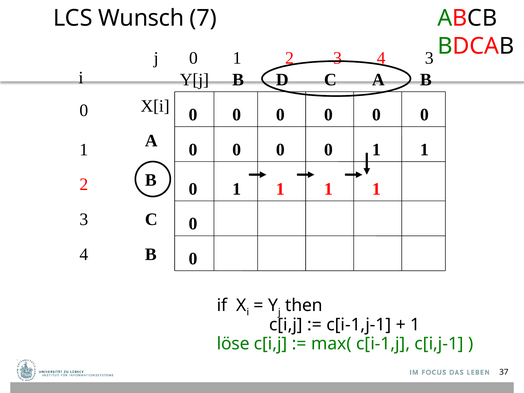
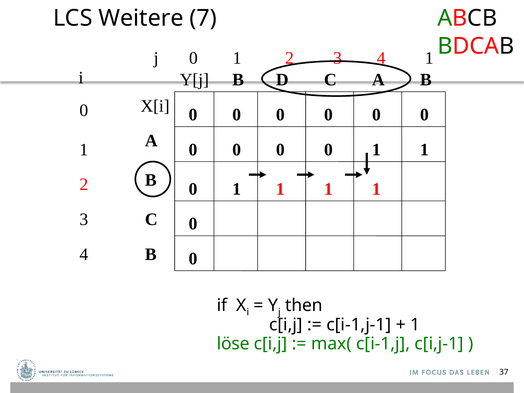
Wunsch: Wunsch -> Weitere (141, 18)
4 3: 3 -> 1 (429, 58)
